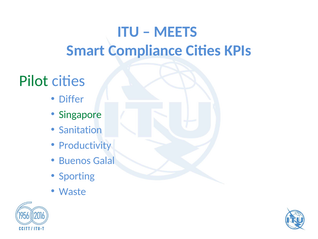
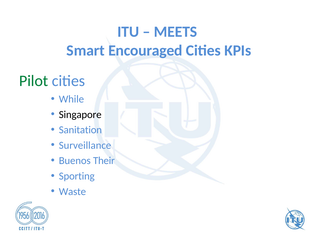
Compliance: Compliance -> Encouraged (145, 50)
Differ: Differ -> While (71, 99)
Singapore colour: green -> black (80, 114)
Productivity: Productivity -> Surveillance (85, 145)
Galal: Galal -> Their (104, 160)
